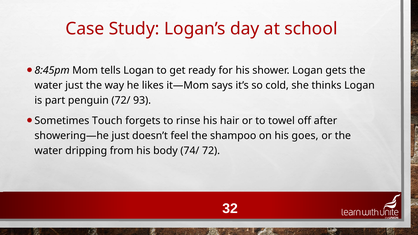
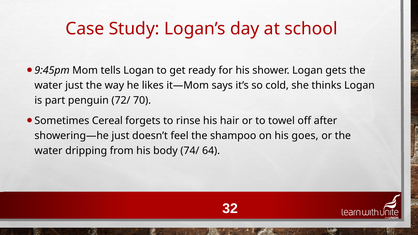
8:45pm: 8:45pm -> 9:45pm (52, 70)
93: 93 -> 70 (142, 100)
Touch: Touch -> Cereal (107, 121)
72: 72 -> 64 (211, 151)
